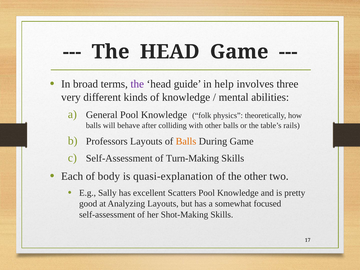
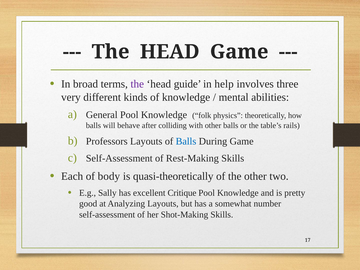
Balls colour: orange -> blue (186, 141)
Turn-Making: Turn-Making -> Rest-Making (192, 158)
quasi-explanation: quasi-explanation -> quasi-theoretically (173, 176)
Scatters: Scatters -> Critique (182, 193)
focused: focused -> number (267, 204)
